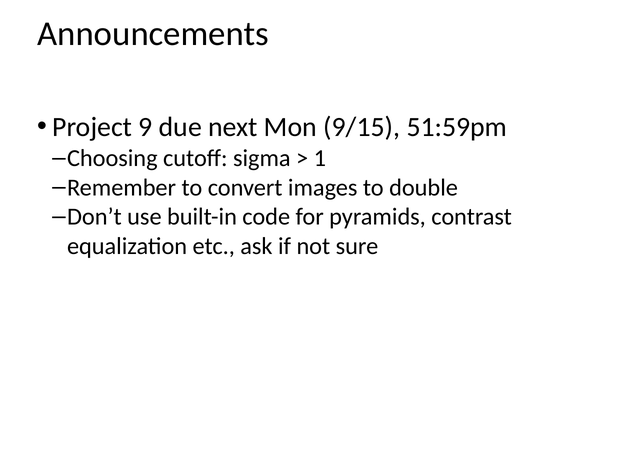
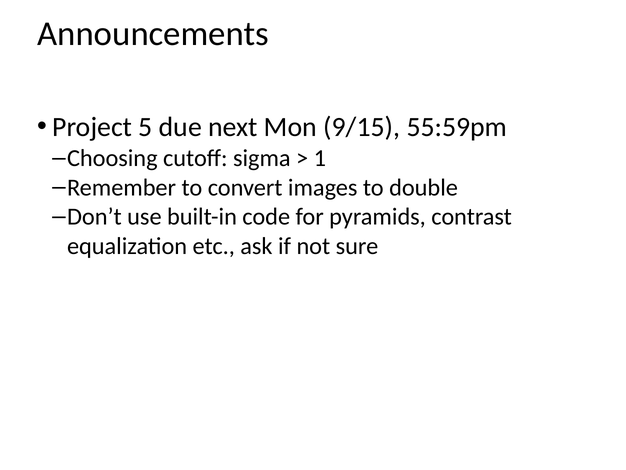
9: 9 -> 5 (145, 127)
51:59pm: 51:59pm -> 55:59pm (457, 127)
